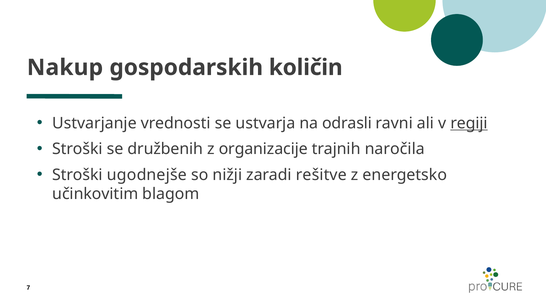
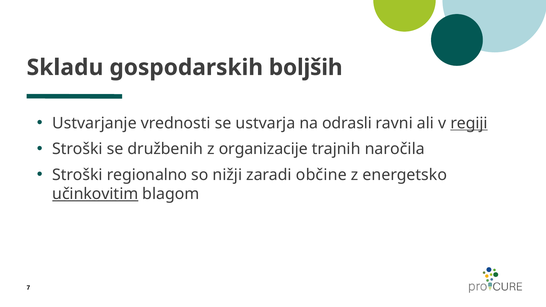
Nakup: Nakup -> Skladu (65, 68)
količin: količin -> boljših (306, 68)
ugodnejše: ugodnejše -> regionalno (147, 175)
rešitve: rešitve -> občine (321, 175)
učinkovitim underline: none -> present (95, 194)
